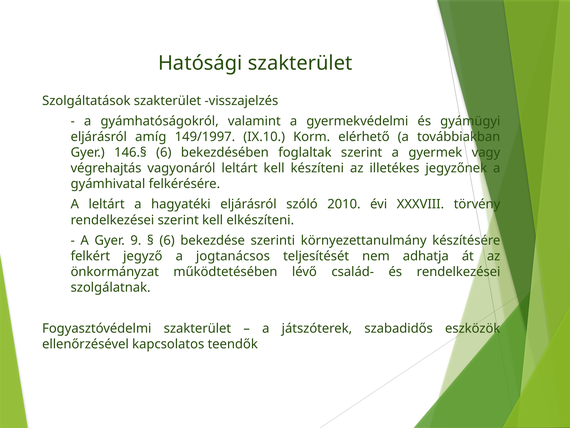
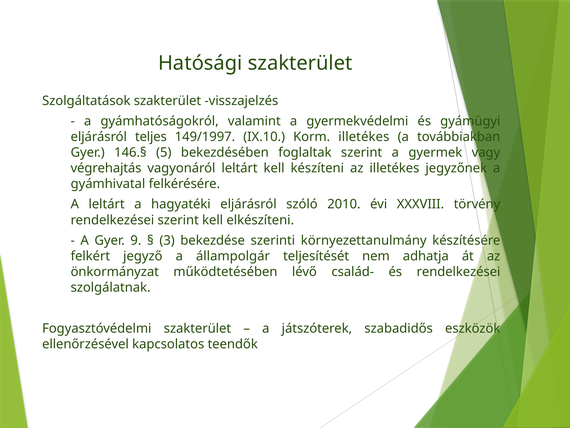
amíg: amíg -> teljes (151, 137)
Korm elérhető: elérhető -> illetékes (364, 137)
146.§ 6: 6 -> 5 (164, 152)
6: 6 -> 3 (167, 240)
jogtanácsos: jogtanácsos -> állampolgár (233, 256)
